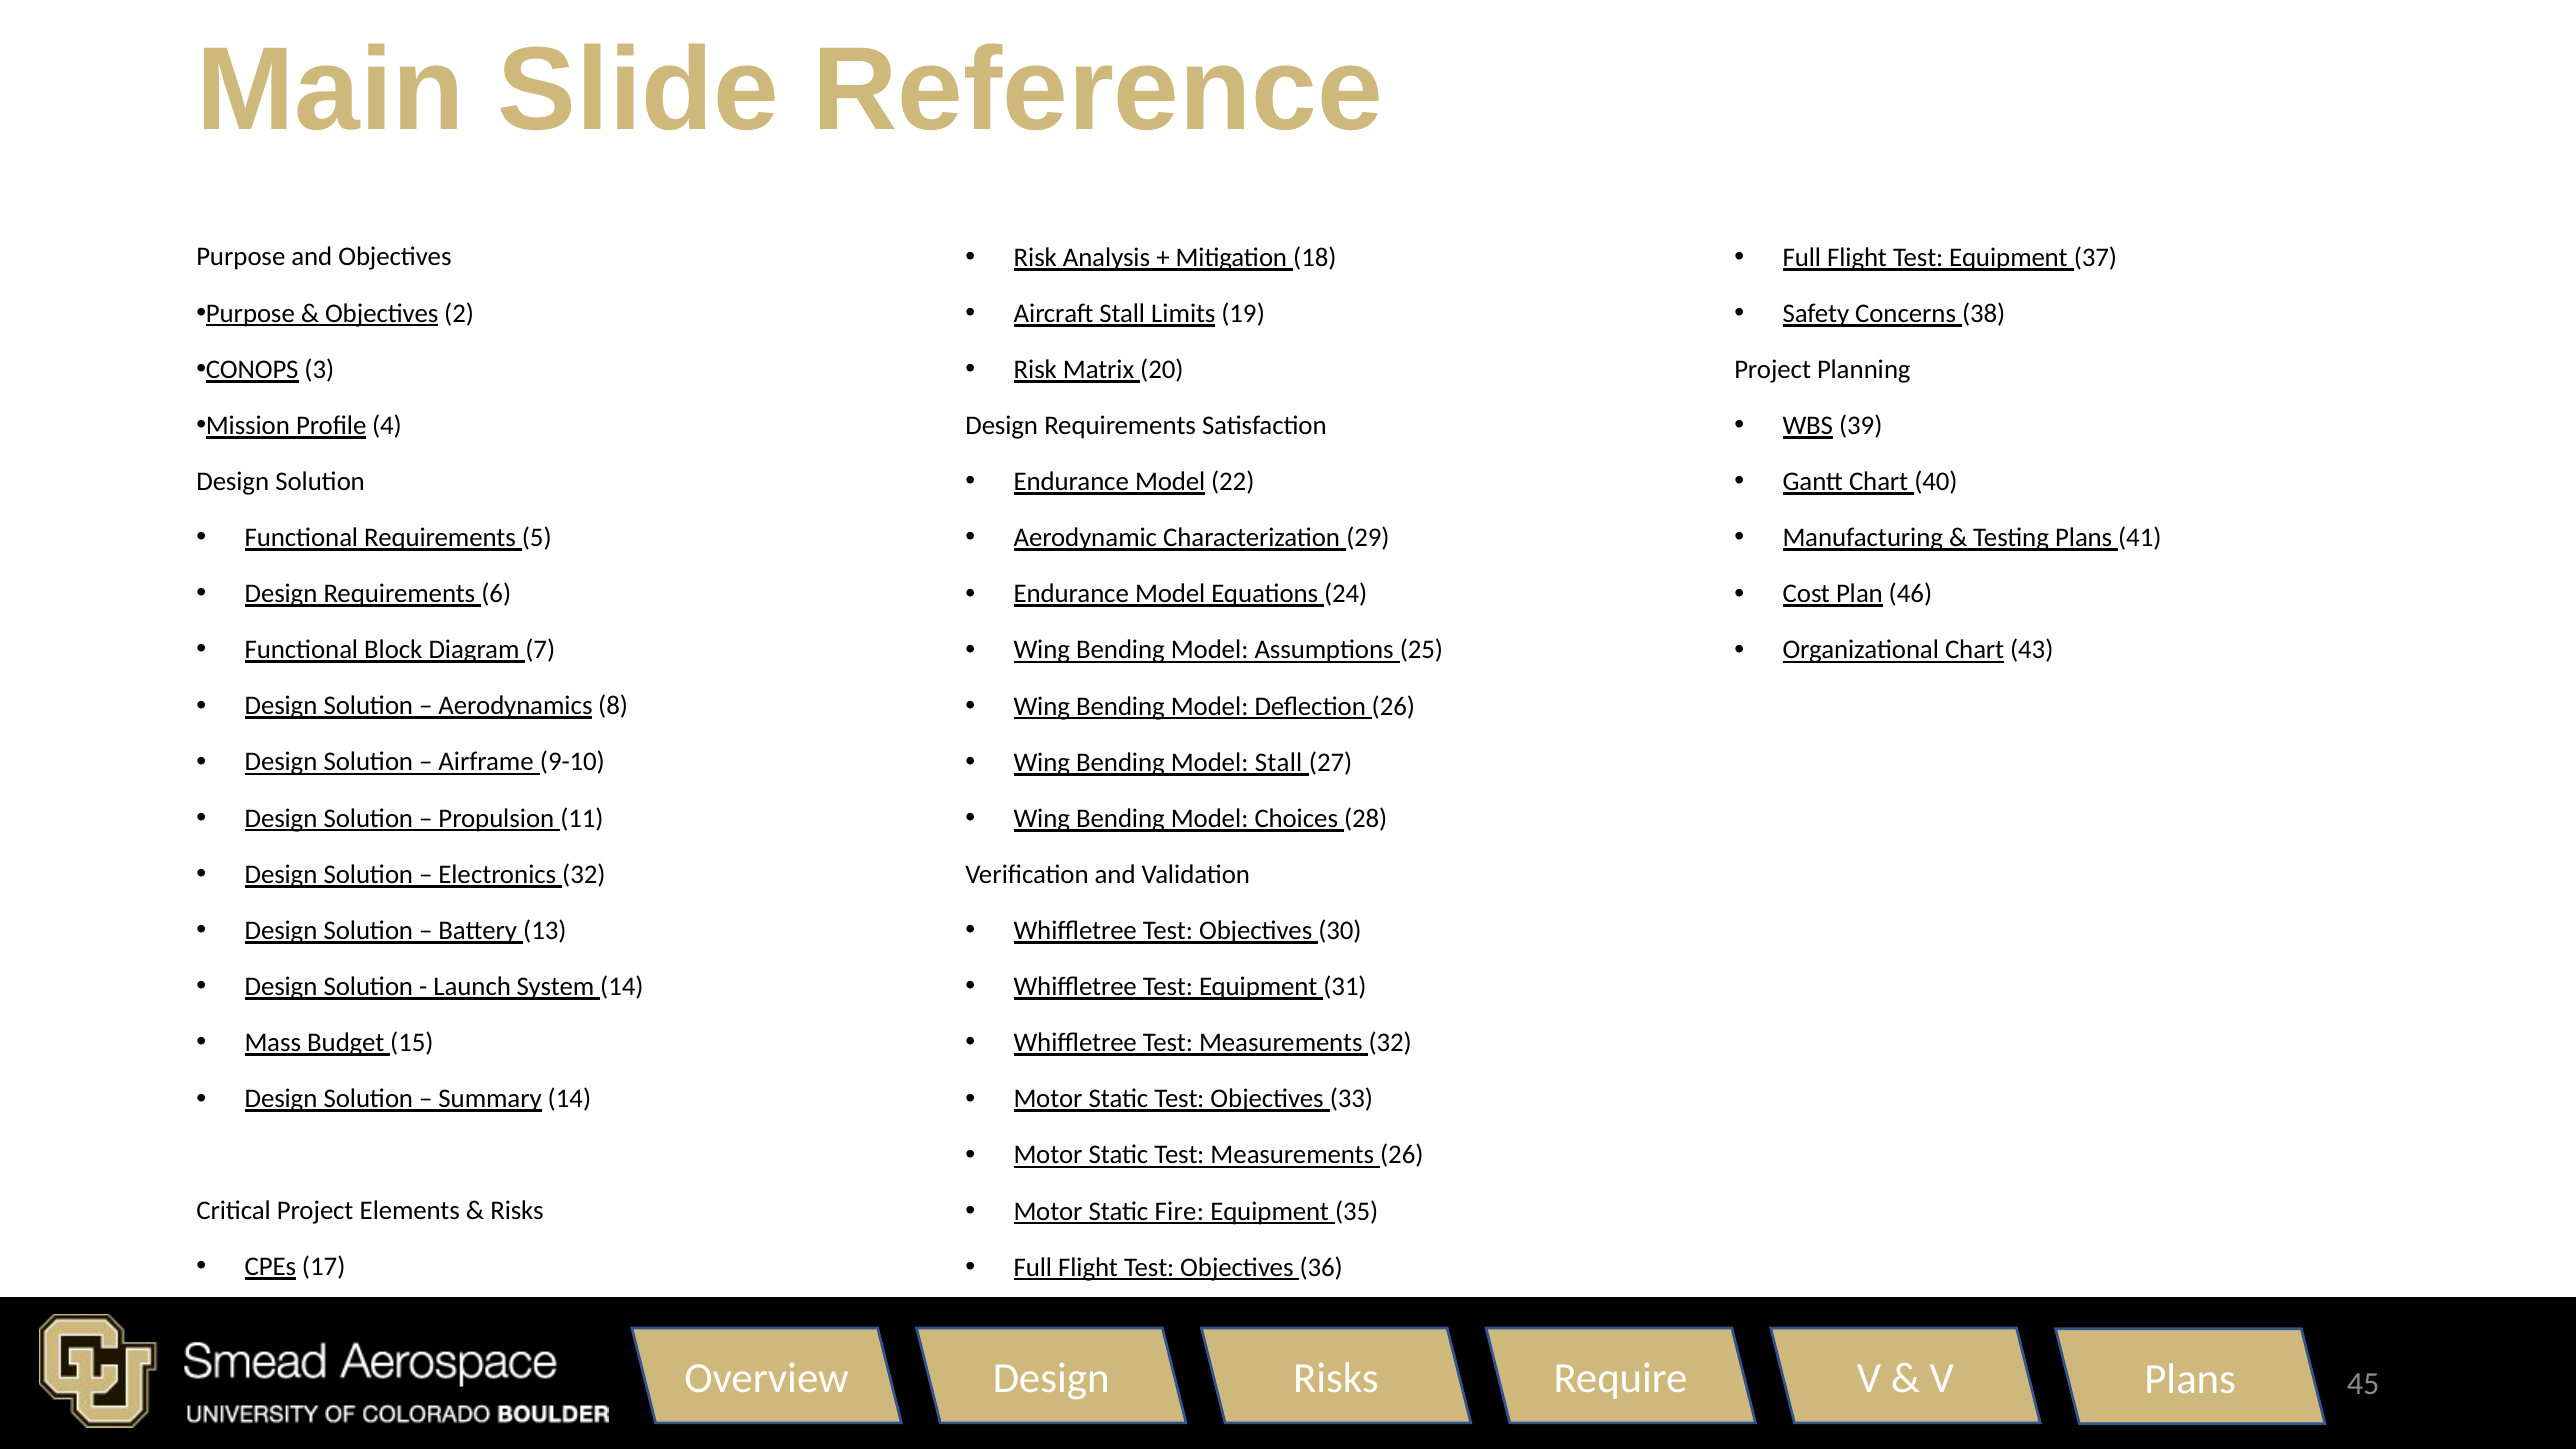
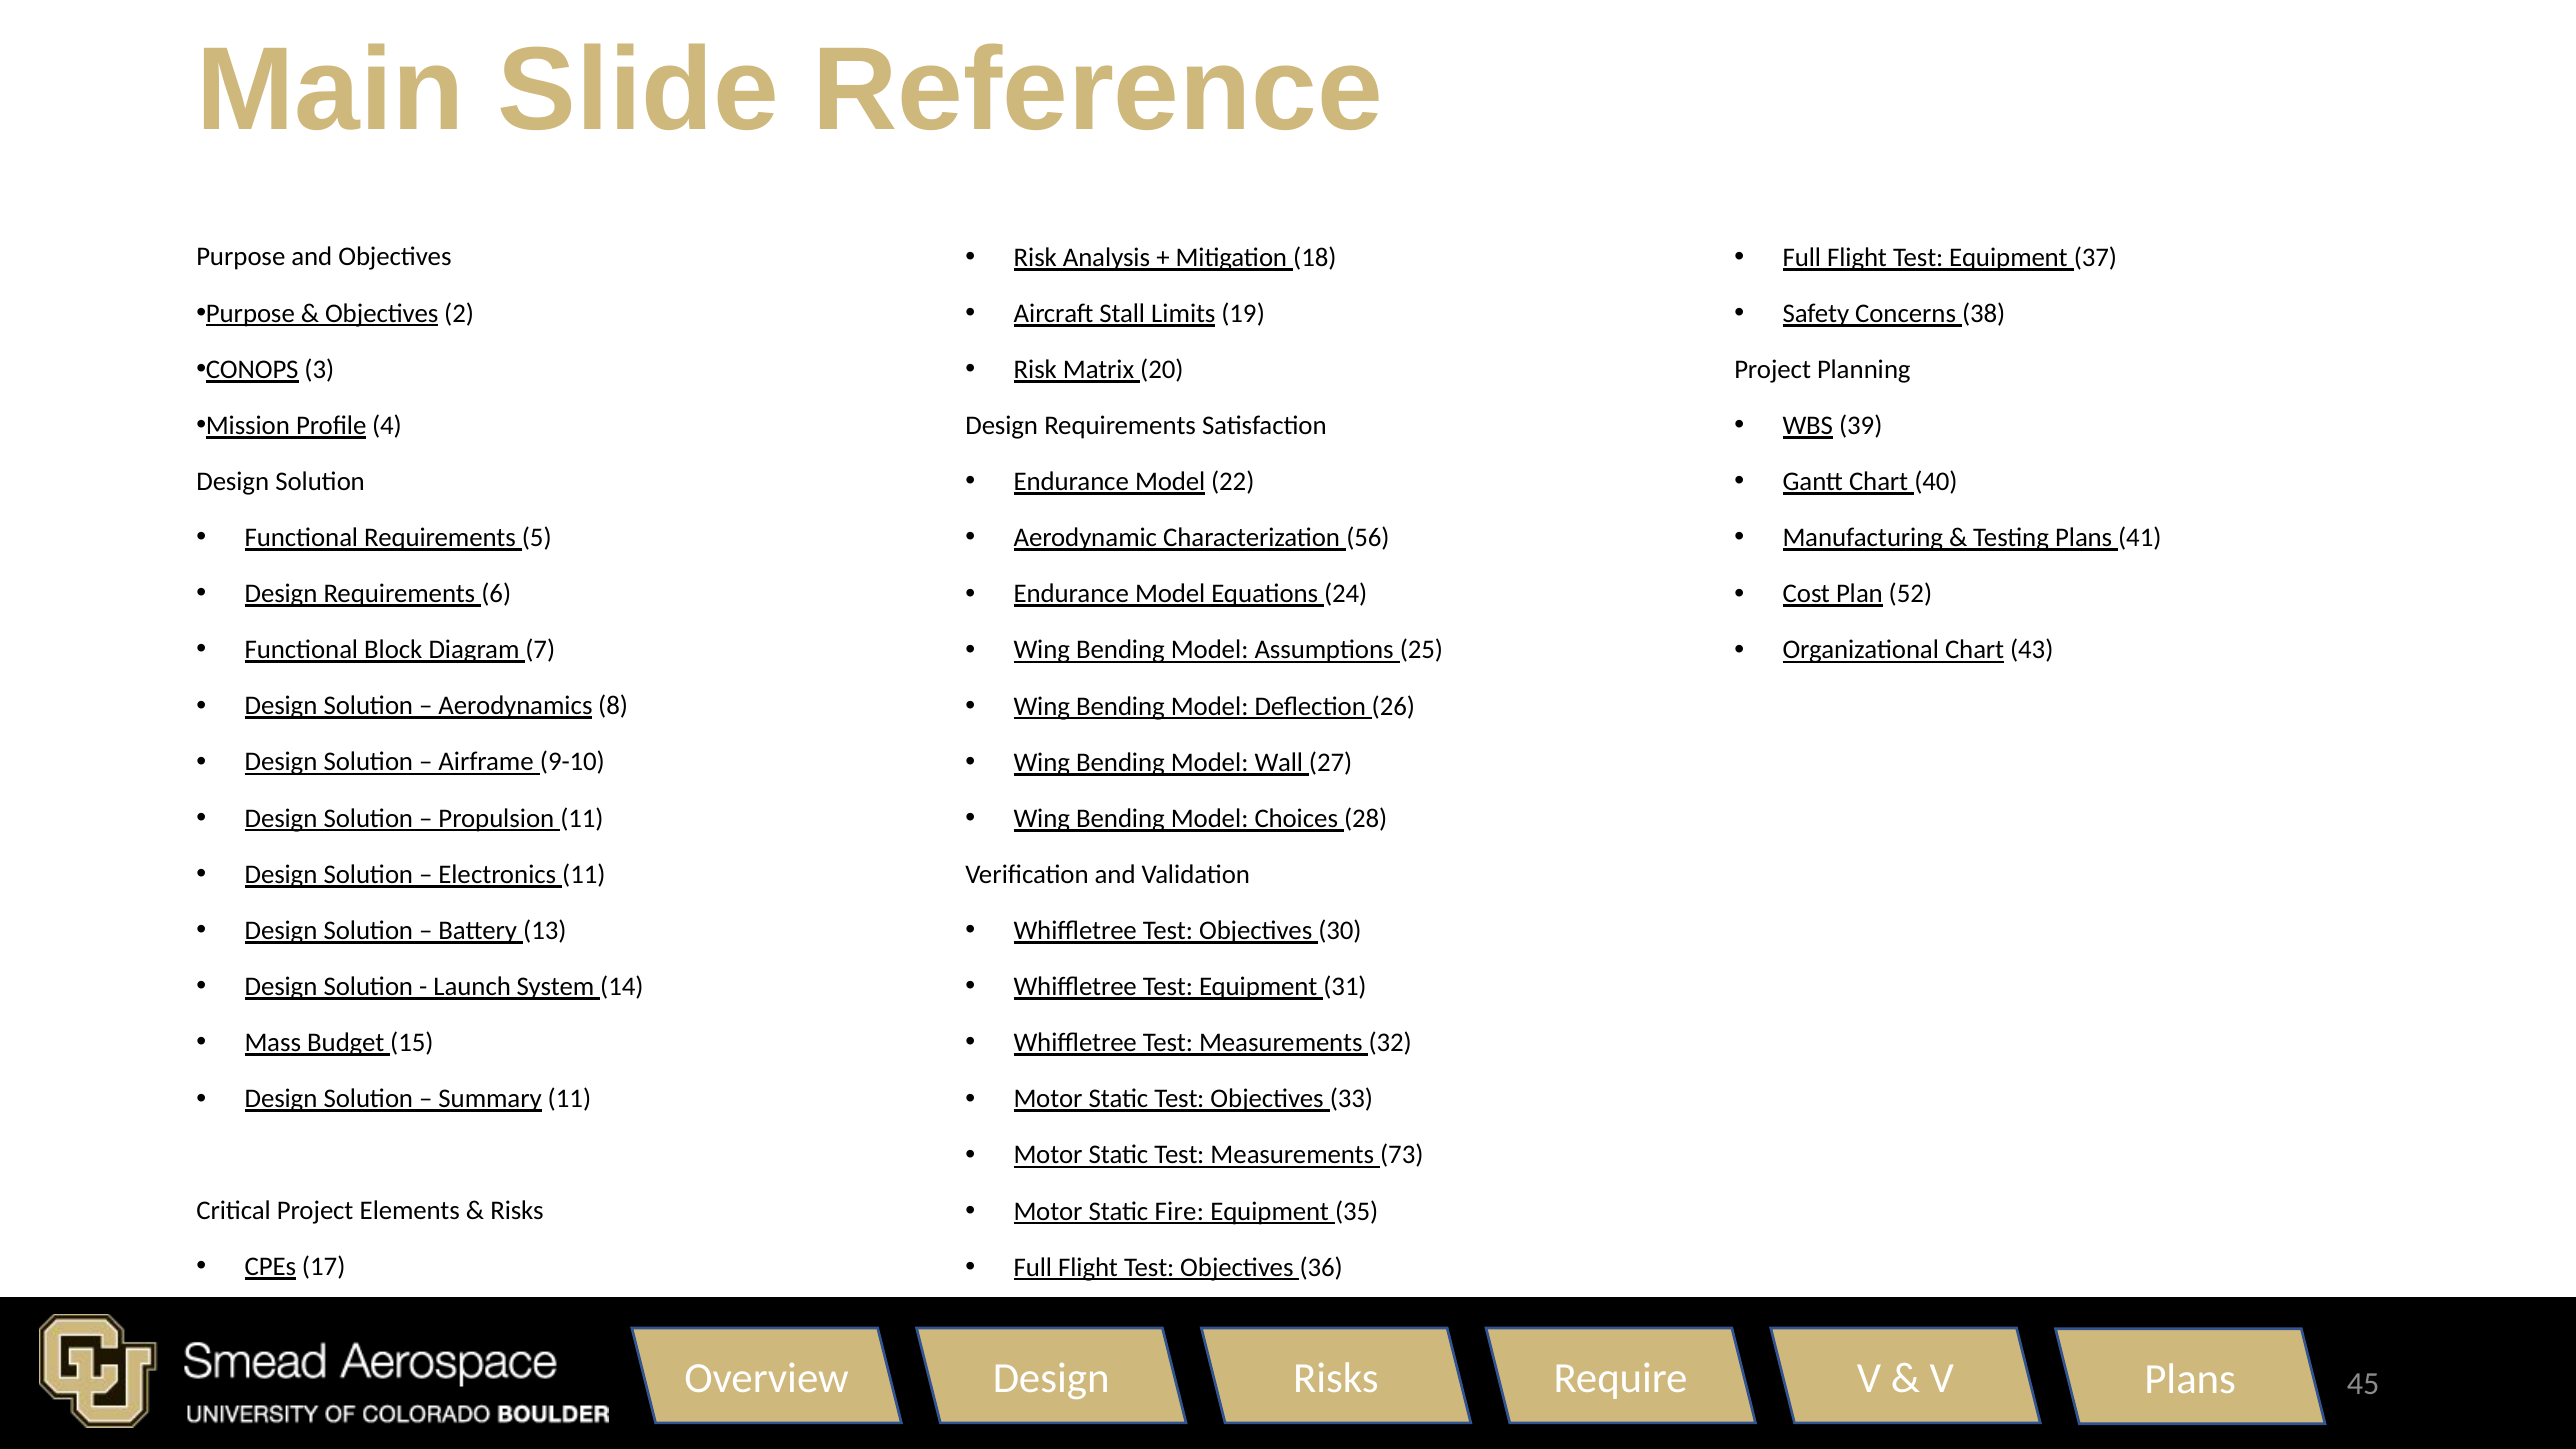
29: 29 -> 56 (1368, 538)
46: 46 -> 52 (1910, 594)
Model Stall: Stall -> Wall (1279, 762)
Electronics 32: 32 -> 11 (584, 874)
Summary 14: 14 -> 11 (569, 1099)
Measurements 26: 26 -> 73 (1402, 1155)
